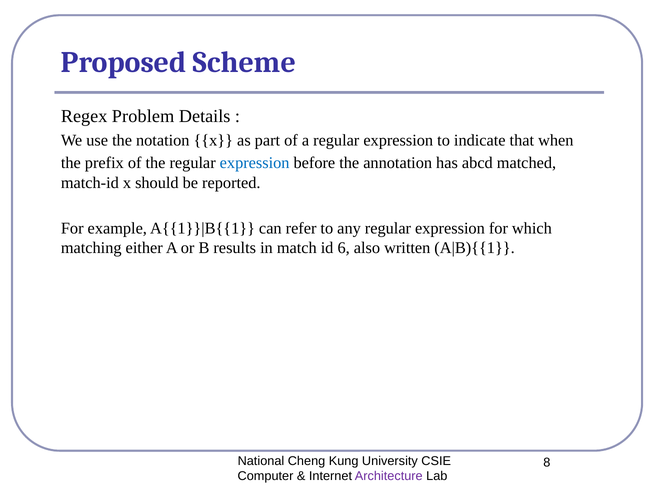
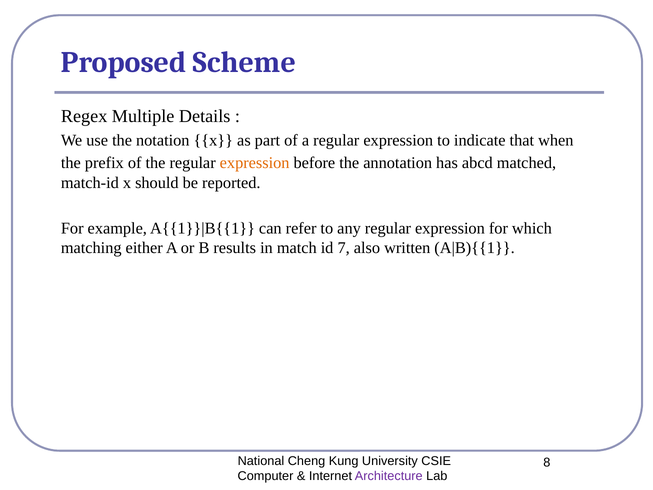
Problem: Problem -> Multiple (143, 116)
expression colour: blue -> orange (255, 163)
6: 6 -> 7 (344, 248)
